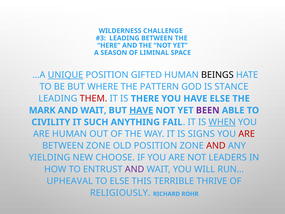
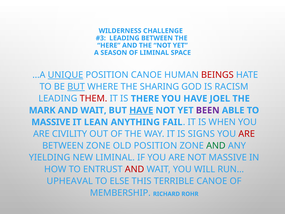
POSITION GIFTED: GIFTED -> CANOE (146, 75)
BEINGS colour: black -> red (217, 75)
BUT underline: none -> present (76, 87)
PATTERN: PATTERN -> SHARING (159, 87)
STANCE: STANCE -> RACISM (231, 87)
HAVE ELSE: ELSE -> JOEL (220, 98)
CIVILITY: CIVILITY -> MASSIVE (51, 122)
SUCH: SUCH -> LEAN (96, 122)
WHEN underline: present -> none (222, 122)
ARE HUMAN: HUMAN -> CIVILITY (69, 134)
AND colour: red -> green (216, 146)
NEW CHOOSE: CHOOSE -> LIMINAL (115, 157)
NOT LEADERS: LEADERS -> MASSIVE (228, 157)
AND colour: purple -> red (135, 169)
TERRIBLE THRIVE: THRIVE -> CANOE (212, 181)
RELIGIOUSLY: RELIGIOUSLY -> MEMBERSHIP (120, 193)
